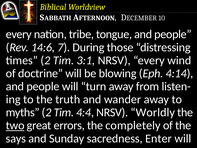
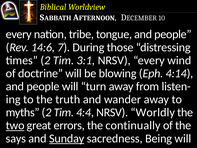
completely: completely -> continually (133, 125)
Sunday underline: none -> present (67, 138)
Enter: Enter -> Being (159, 138)
